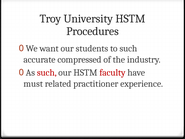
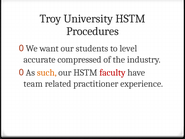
to such: such -> level (128, 48)
such colour: red -> orange (47, 72)
must: must -> team (33, 84)
